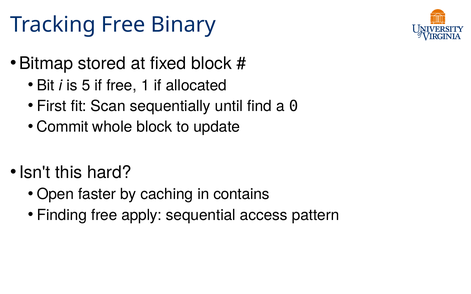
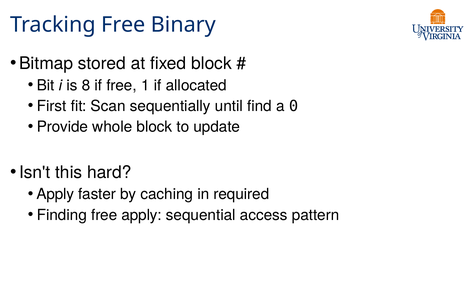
5: 5 -> 8 (86, 85)
Commit: Commit -> Provide (62, 127)
Open: Open -> Apply (55, 195)
contains: contains -> required (241, 195)
